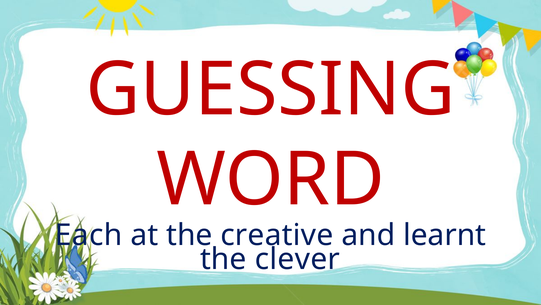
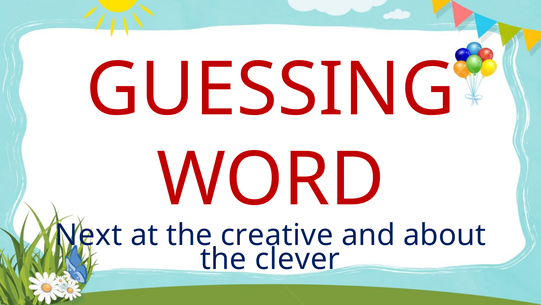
Each: Each -> Next (89, 235)
learnt: learnt -> about (445, 235)
